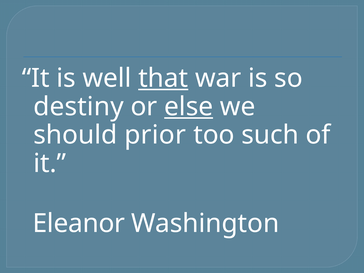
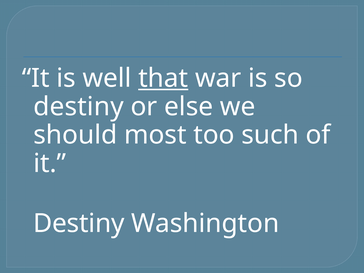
else underline: present -> none (189, 107)
prior: prior -> most (155, 135)
Eleanor: Eleanor -> Destiny (79, 223)
